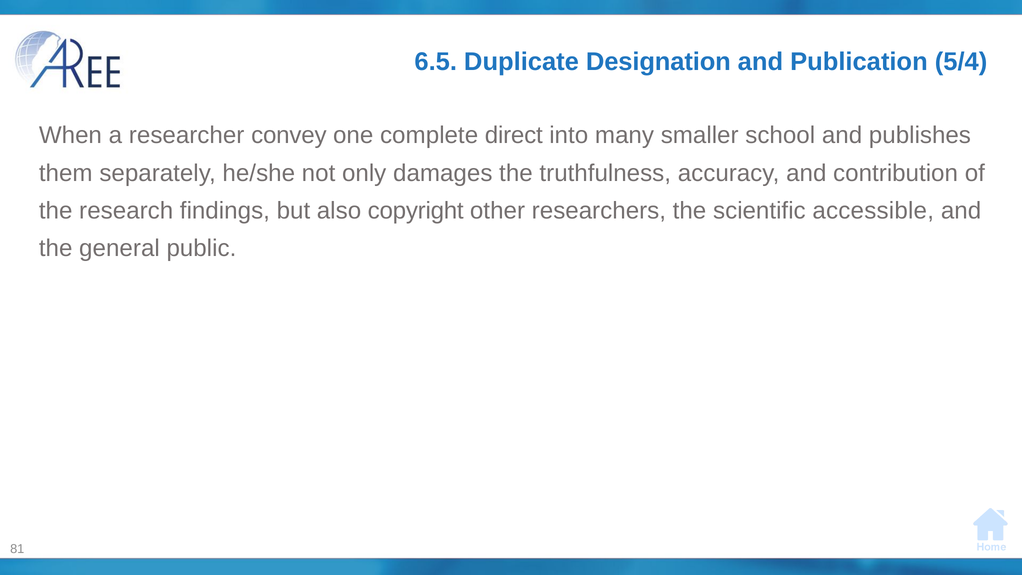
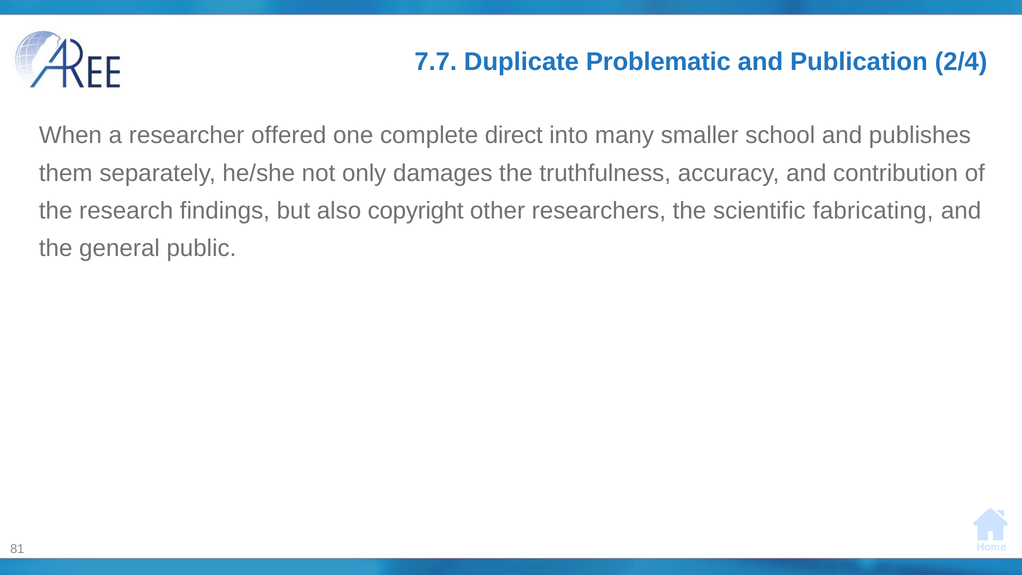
6.5: 6.5 -> 7.7 (436, 62)
Designation: Designation -> Problematic (658, 62)
5/4: 5/4 -> 2/4 (961, 62)
convey: convey -> offered (289, 135)
accessible: accessible -> fabricating (873, 211)
